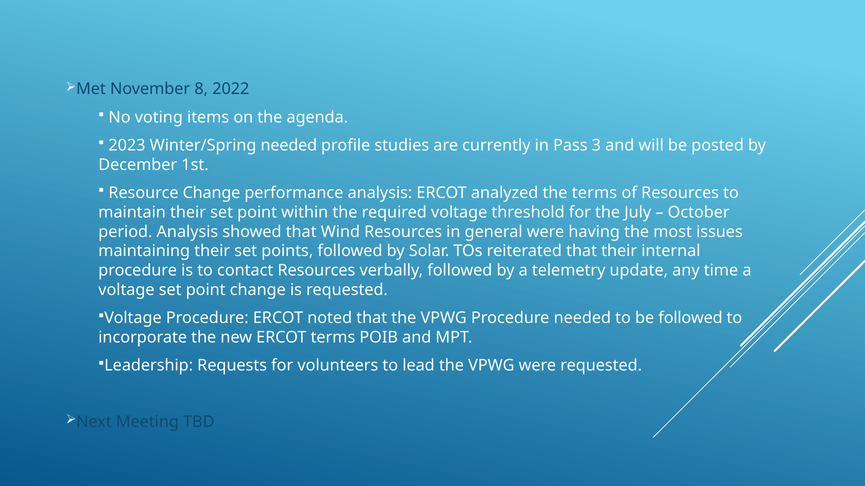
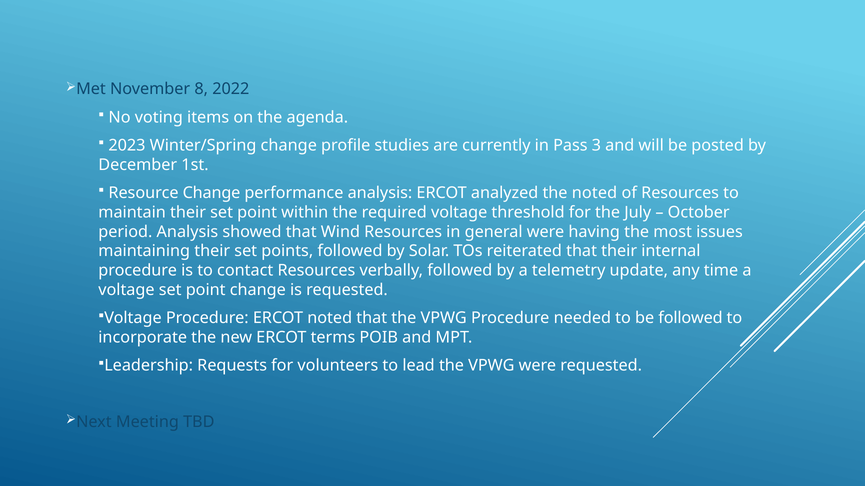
Winter/Spring needed: needed -> change (289, 145)
the terms: terms -> noted (594, 193)
